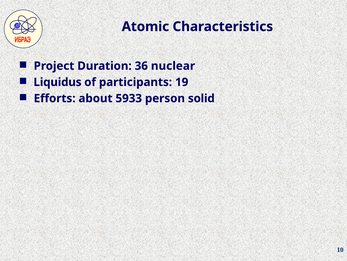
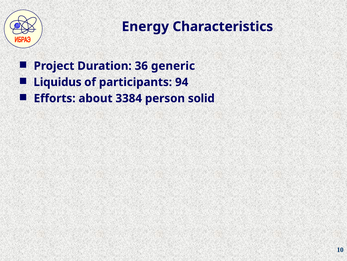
Atomic: Atomic -> Energy (145, 27)
nuclear: nuclear -> generic (173, 66)
19: 19 -> 94 (182, 82)
5933: 5933 -> 3384 (129, 98)
